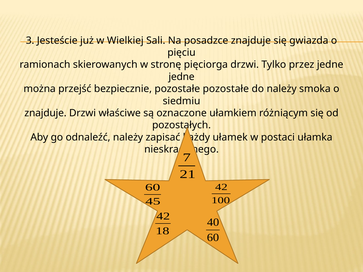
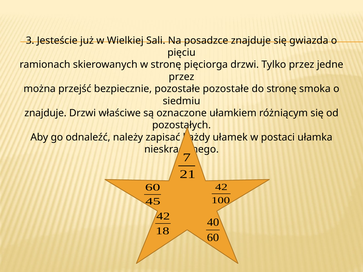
jedne: jedne -> przez (181, 77)
do należy: należy -> stronę (282, 89)
